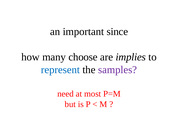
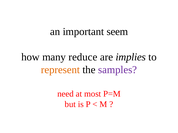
since: since -> seem (117, 32)
choose: choose -> reduce (83, 57)
represent colour: blue -> orange (60, 70)
